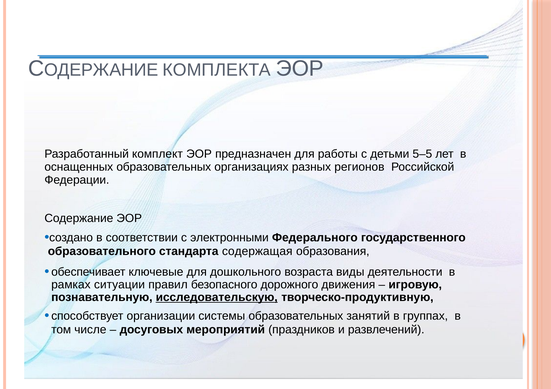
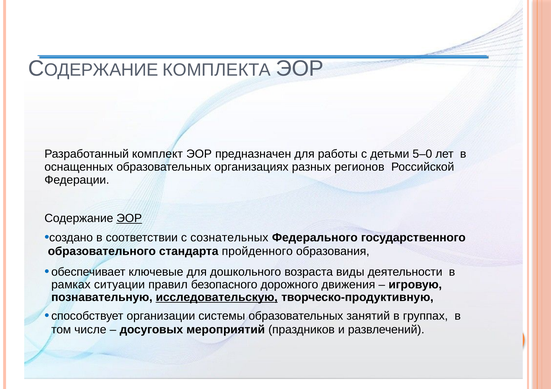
5–5: 5–5 -> 5–0 (422, 154)
ЭОР underline: none -> present (129, 219)
электронными: электронными -> сознательных (229, 238)
содержащая: содержащая -> пройденного (257, 251)
